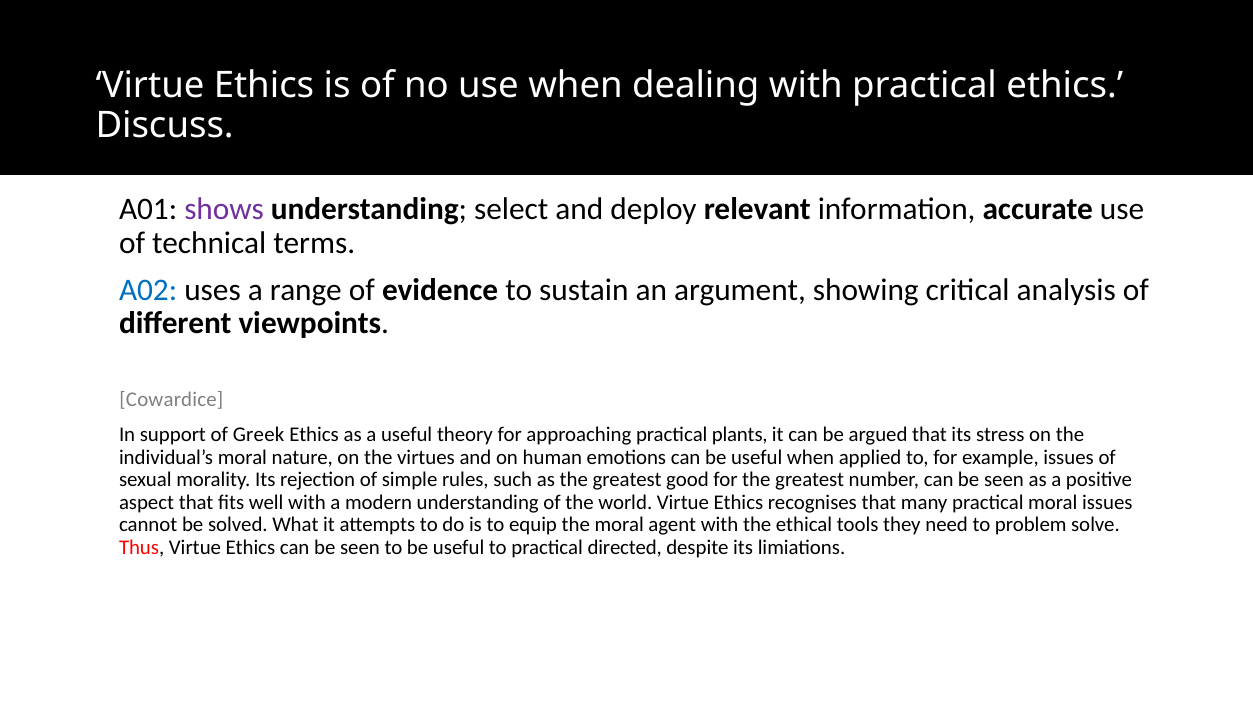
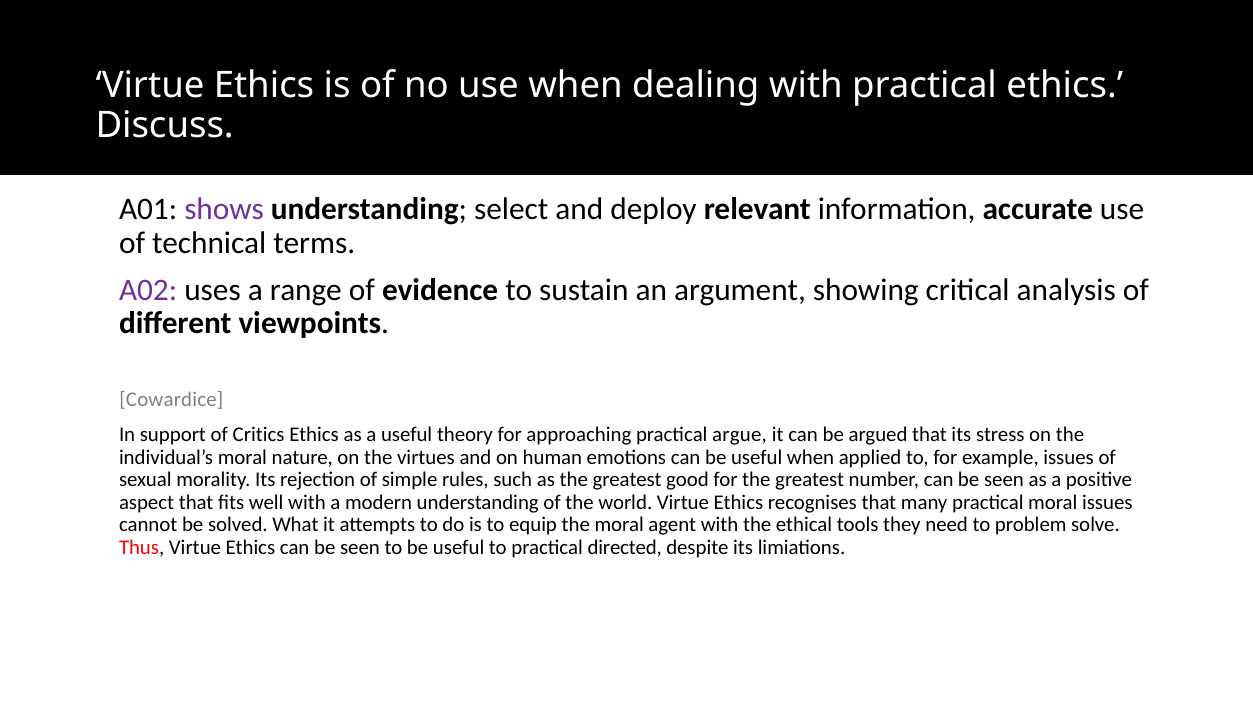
A02 colour: blue -> purple (148, 290)
Greek: Greek -> Critics (259, 435)
plants: plants -> argue (740, 435)
